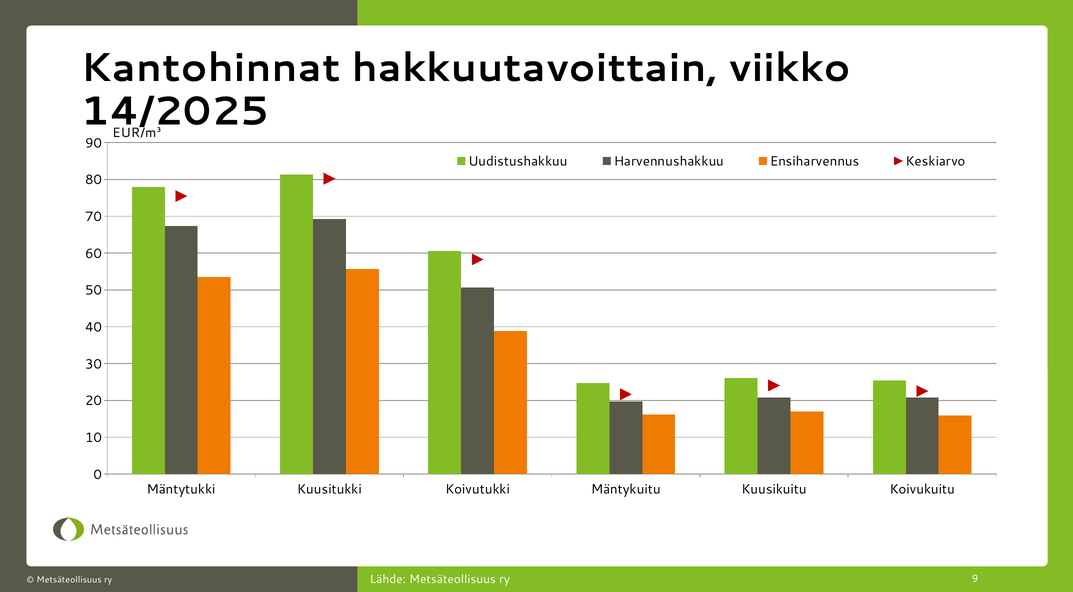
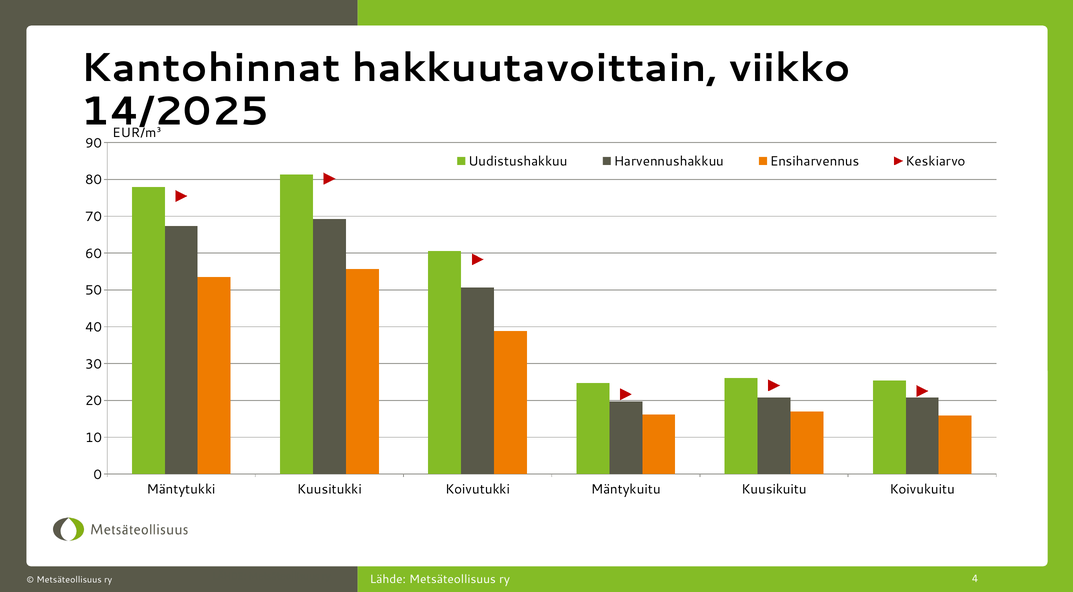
9: 9 -> 4 (975, 578)
